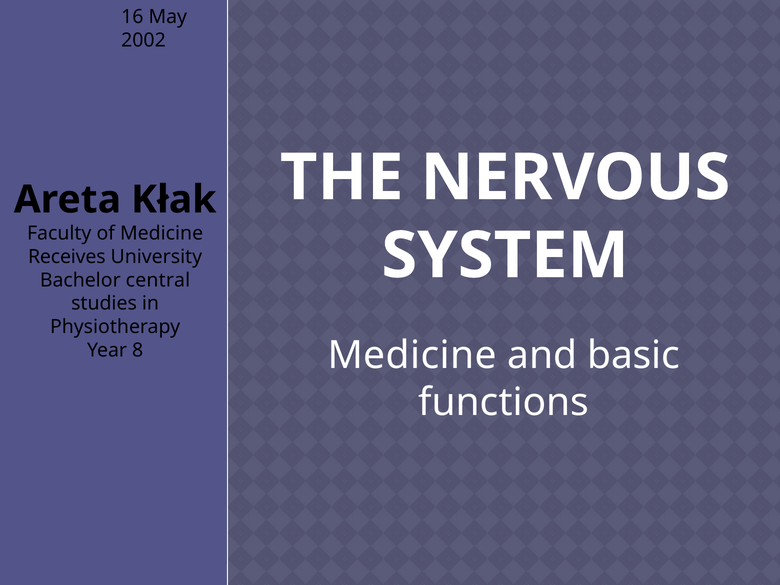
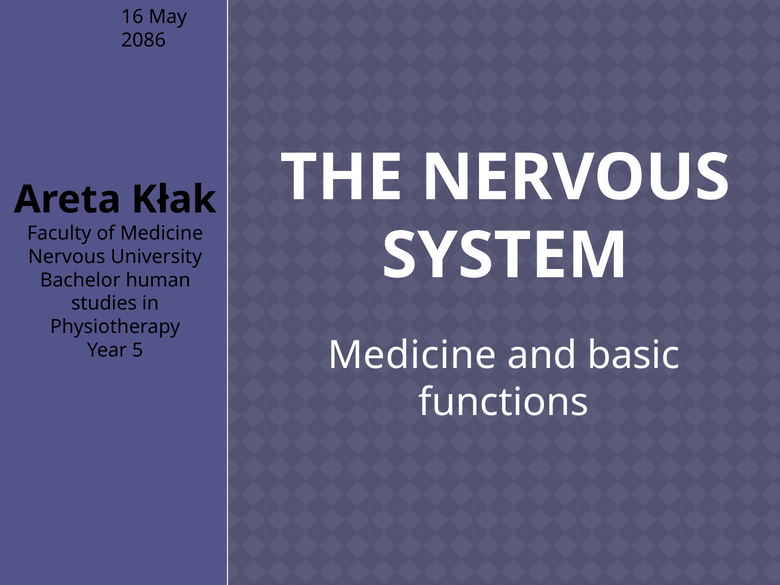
2002: 2002 -> 2086 (144, 40)
Receives: Receives -> Nervous (67, 257)
central: central -> human (158, 280)
8: 8 -> 5 (138, 350)
